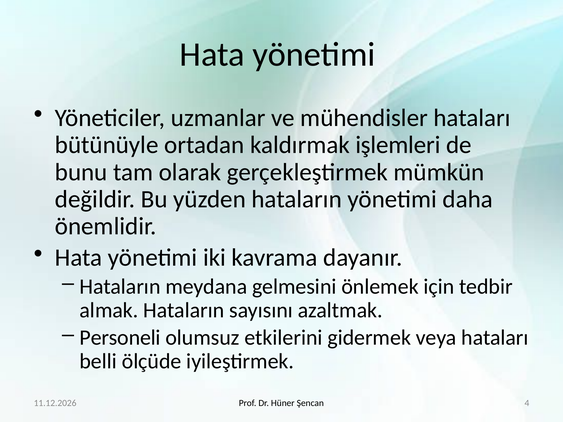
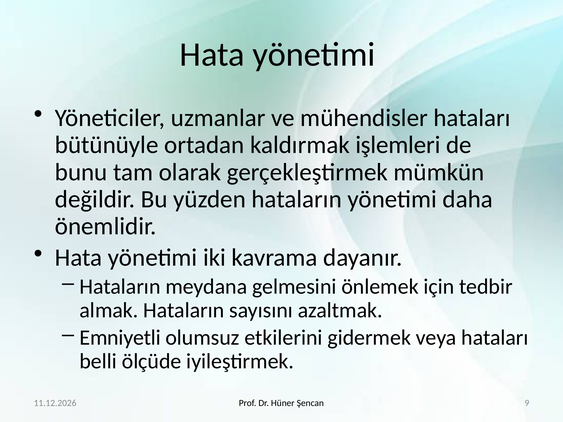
Personeli: Personeli -> Emniyetli (120, 338)
4: 4 -> 9 (527, 403)
